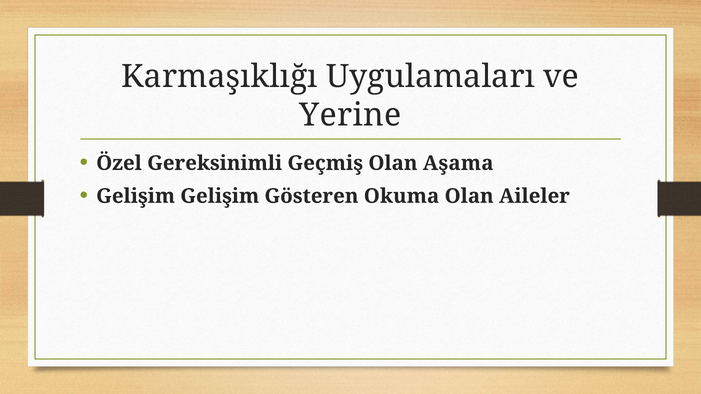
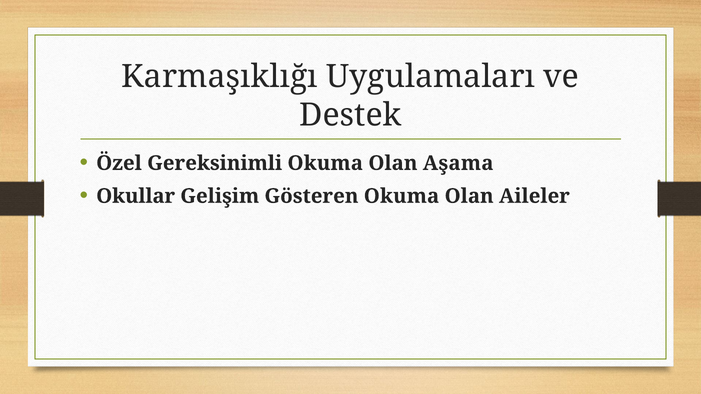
Yerine: Yerine -> Destek (350, 115)
Gereksinimli Geçmiş: Geçmiş -> Okuma (325, 163)
Gelişim: Gelişim -> Okullar (136, 196)
